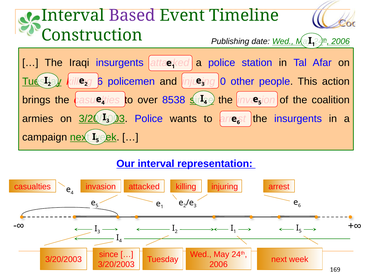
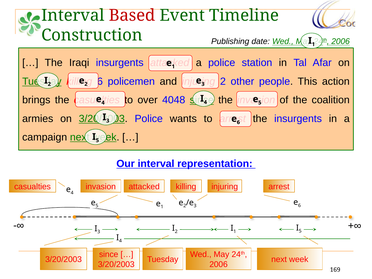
Based colour: purple -> red (132, 15)
0: 0 -> 2 (223, 81)
8538: 8538 -> 4048 (174, 100)
